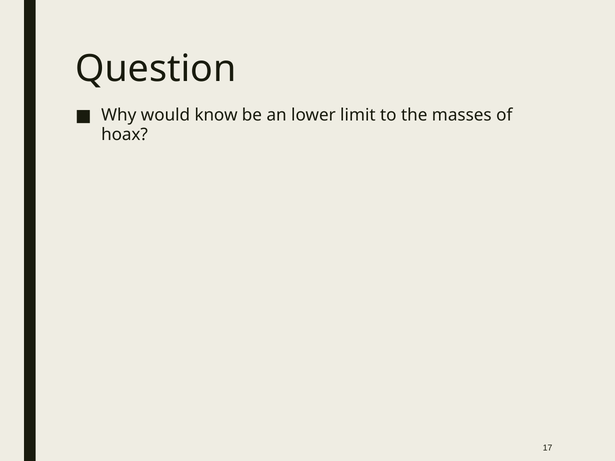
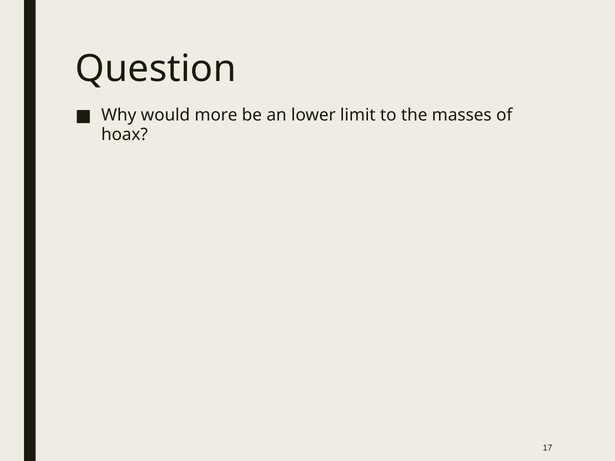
know: know -> more (216, 115)
